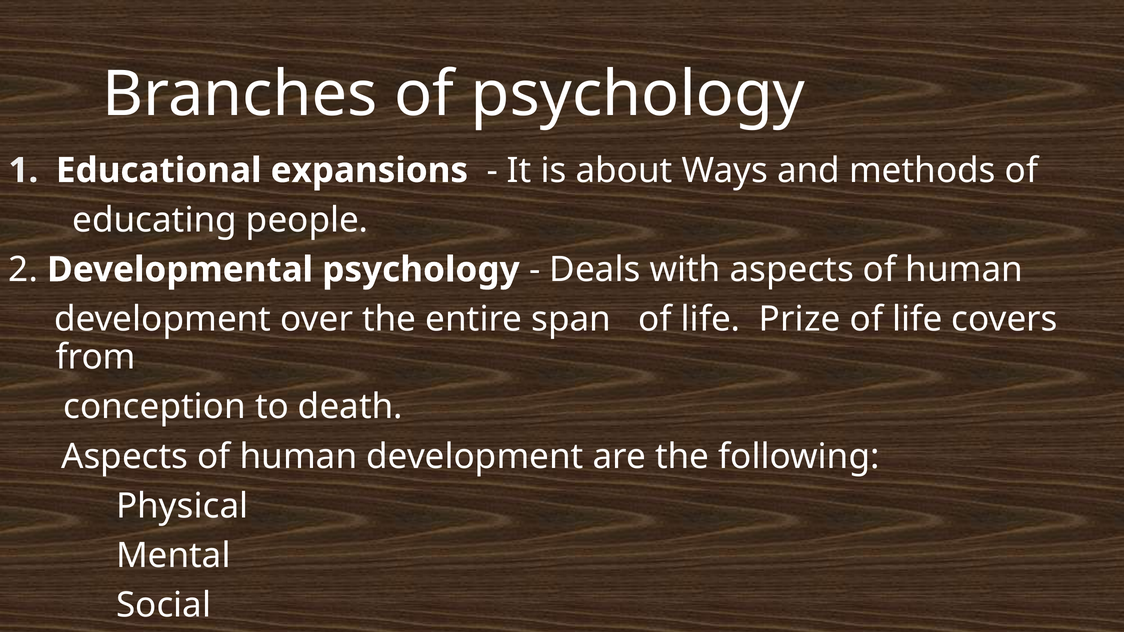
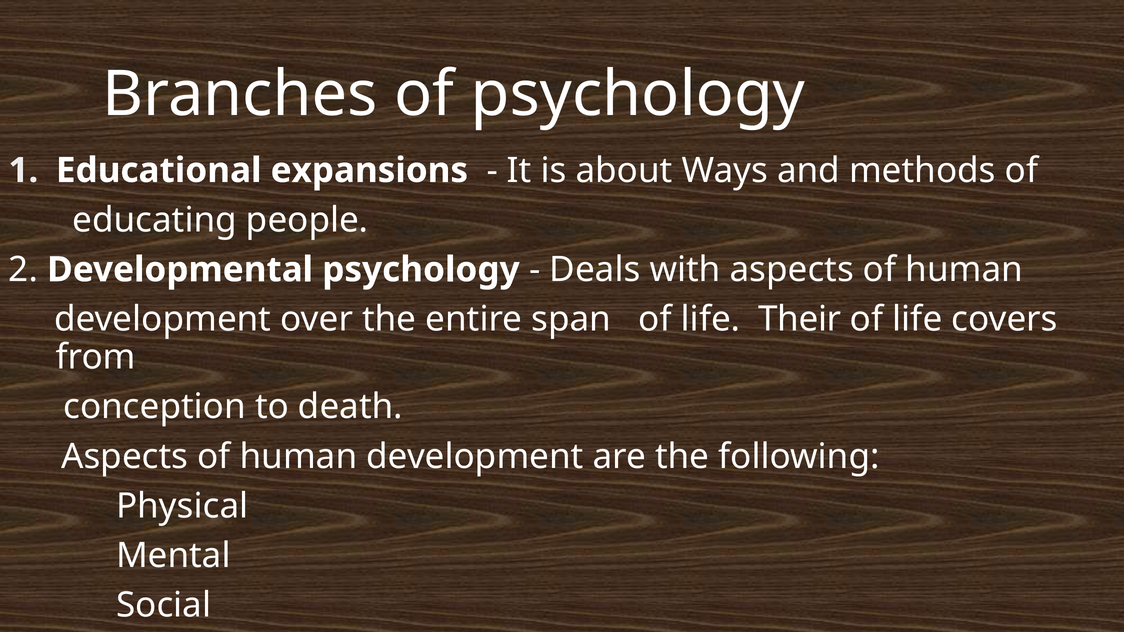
Prize: Prize -> Their (800, 319)
